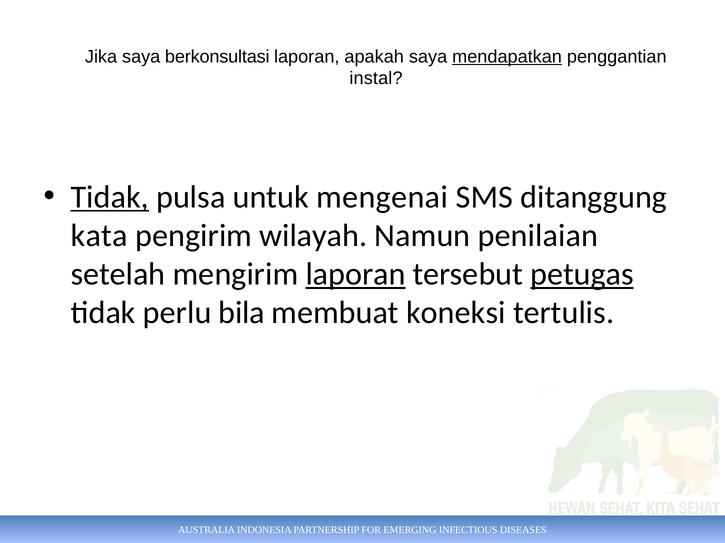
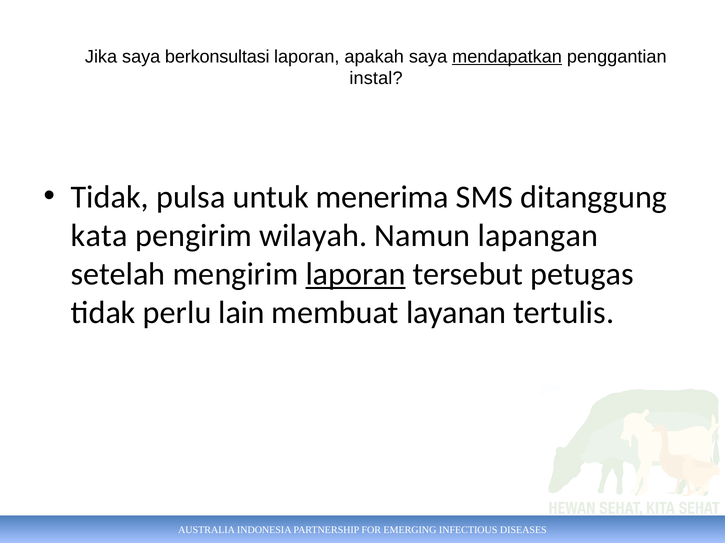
Tidak underline: present -> none (110, 197)
mengenai: mengenai -> menerima (382, 197)
penilaian: penilaian -> lapangan (538, 236)
petugas underline: present -> none (582, 275)
bila: bila -> lain (242, 313)
koneksi: koneksi -> layanan (456, 313)
